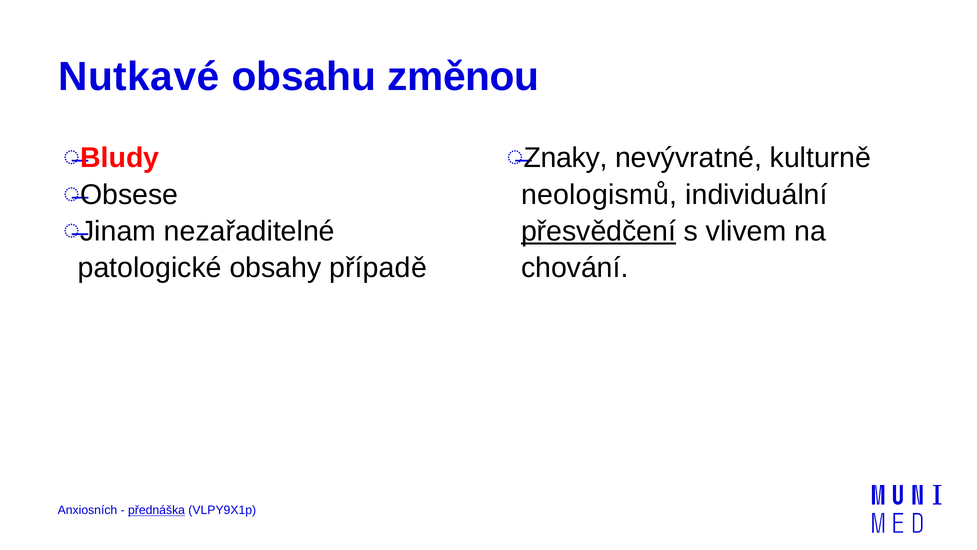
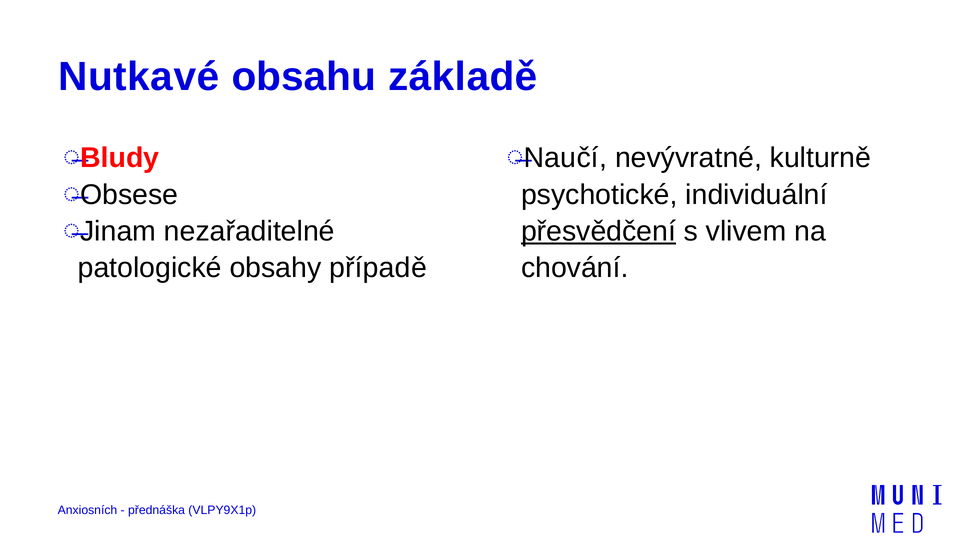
změnou: změnou -> základě (463, 77)
Znaky: Znaky -> Naučí (565, 158)
neologismů: neologismů -> psychotické (599, 194)
přednáška underline: present -> none (157, 510)
